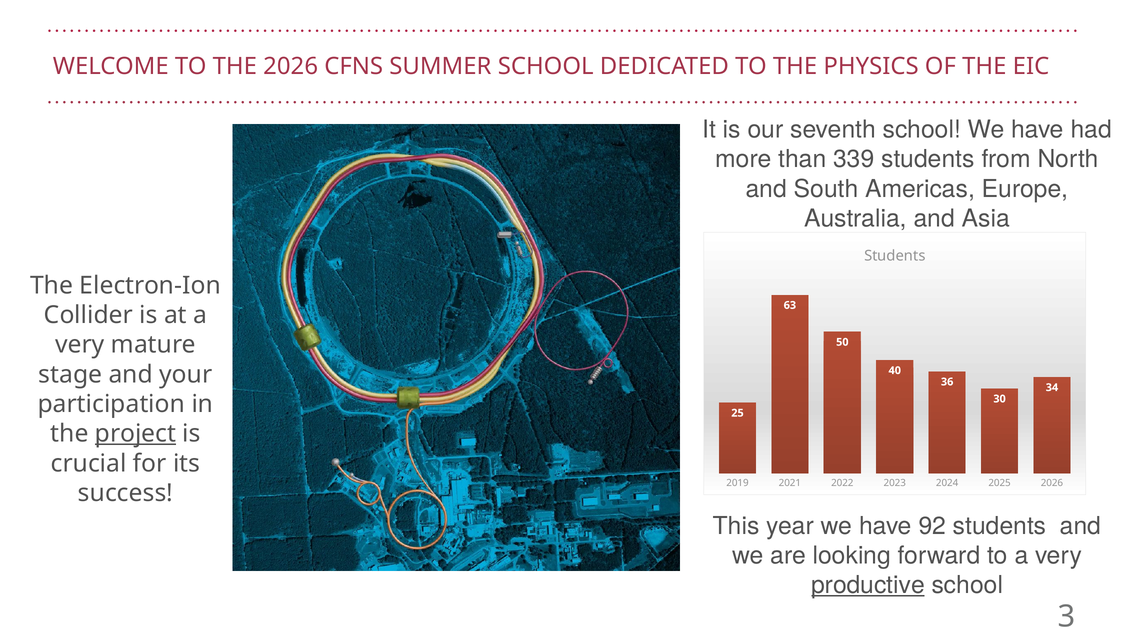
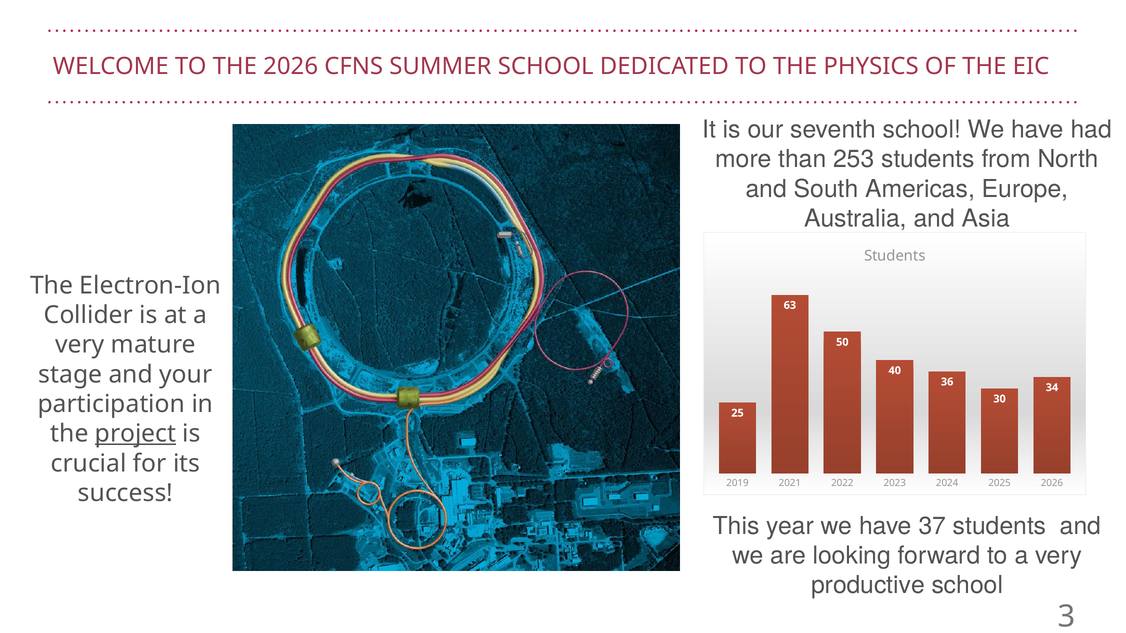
339: 339 -> 253 (854, 159)
92: 92 -> 37 (932, 526)
productive underline: present -> none (868, 586)
